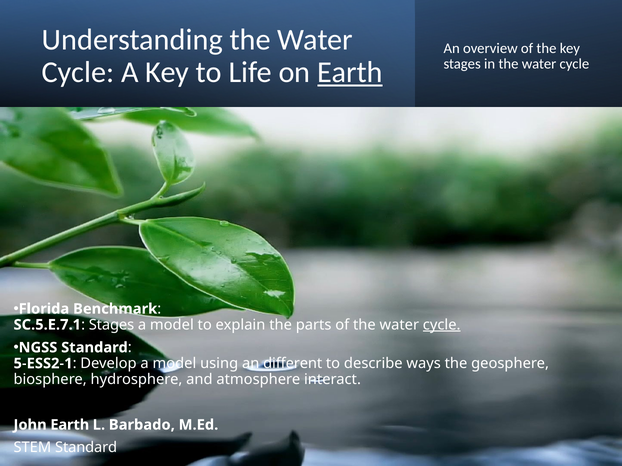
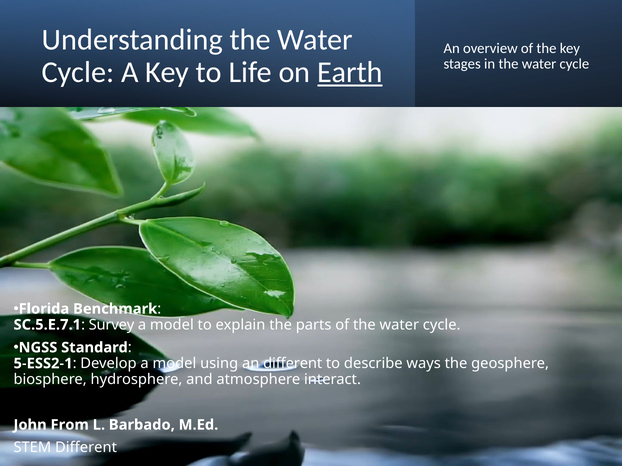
SC.5.E.7.1 Stages: Stages -> Survey (111, 325)
cycle underline: present -> none (442, 325)
John Earth: Earth -> From (70, 425)
STEM Standard: Standard -> Different (86, 448)
